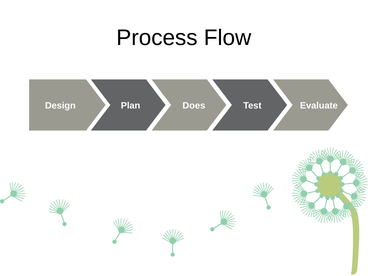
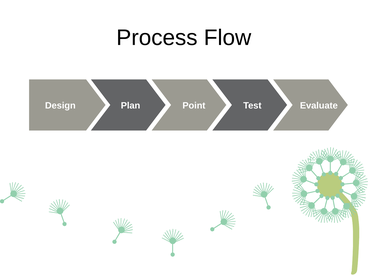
Does: Does -> Point (194, 106)
